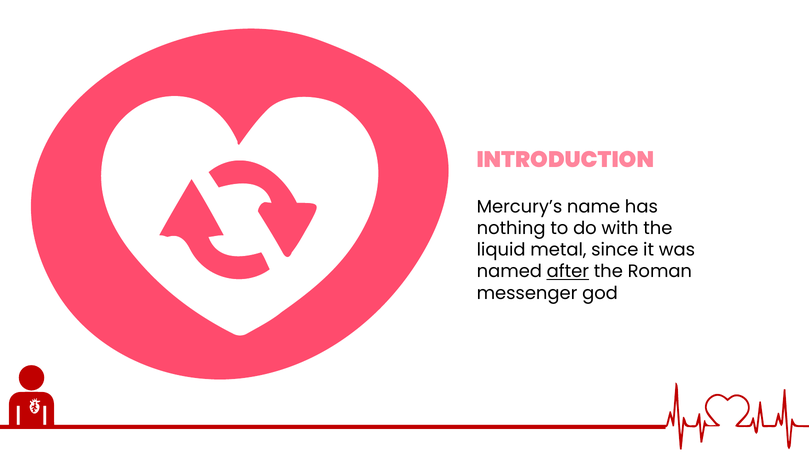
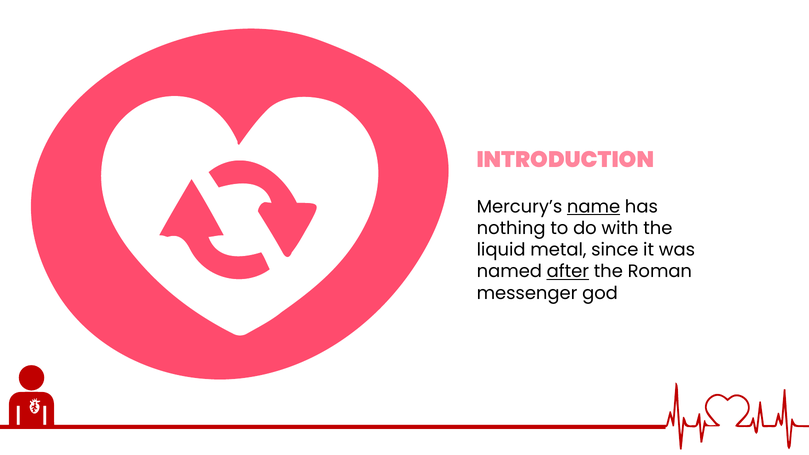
name underline: none -> present (594, 207)
